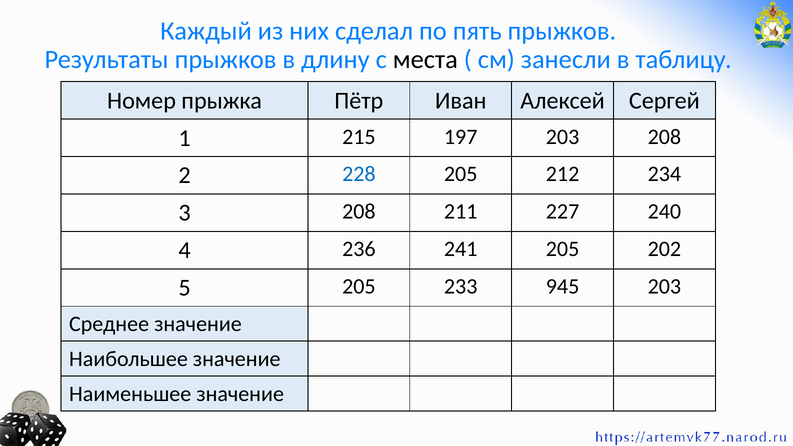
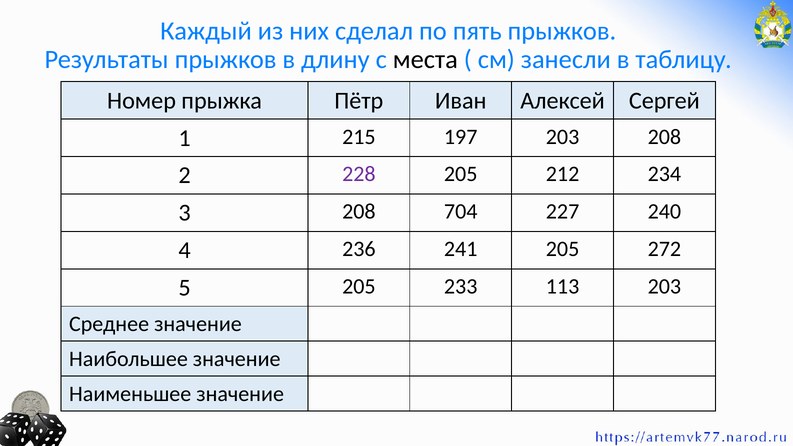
228 colour: blue -> purple (359, 174)
211: 211 -> 704 (461, 212)
202: 202 -> 272 (664, 249)
945: 945 -> 113 (563, 287)
